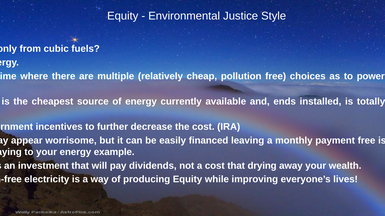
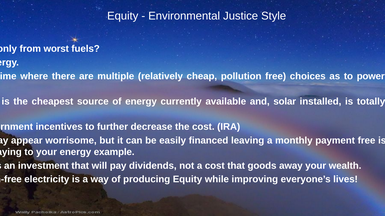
cubic: cubic -> worst (56, 49)
and ends: ends -> solar (285, 102)
drying: drying -> goods (262, 166)
